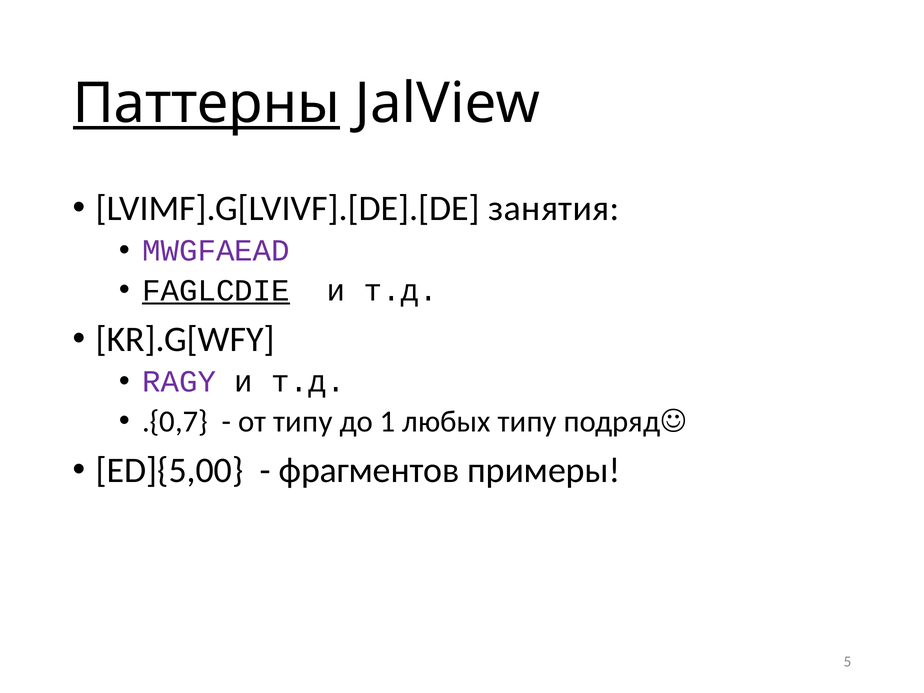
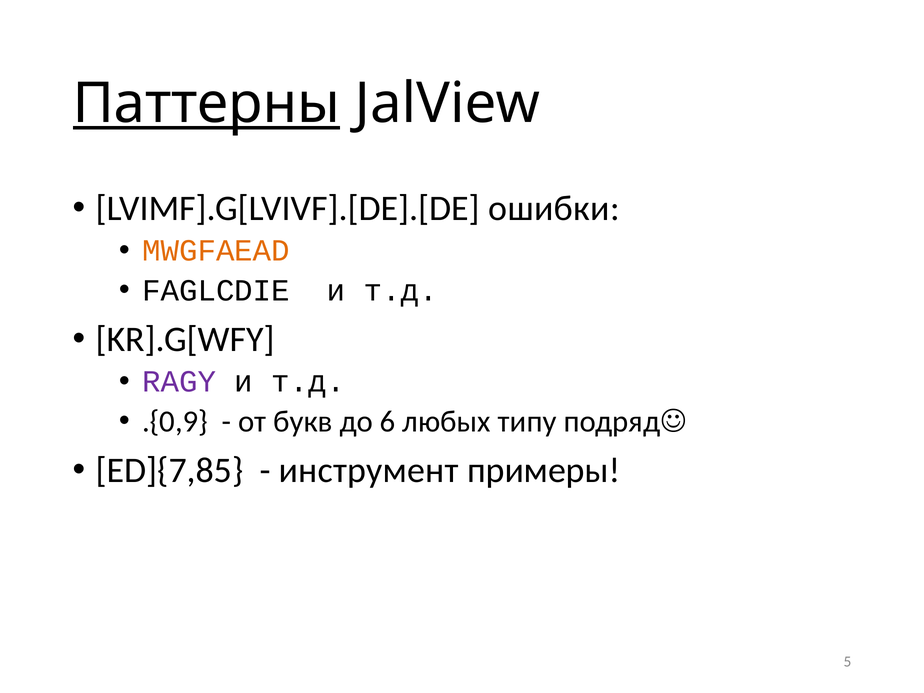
занятия: занятия -> ошибки (554, 208)
MWGFAEAD colour: purple -> orange (216, 251)
FAGLCDIE underline: present -> none (216, 290)
.{0,7: .{0,7 -> .{0,9 (175, 421)
от типу: типу -> букв (303, 421)
1: 1 -> 6 (388, 421)
ED]{5,00: ED]{5,00 -> ED]{7,85 (170, 470)
фрагментов: фрагментов -> инструмент (369, 470)
